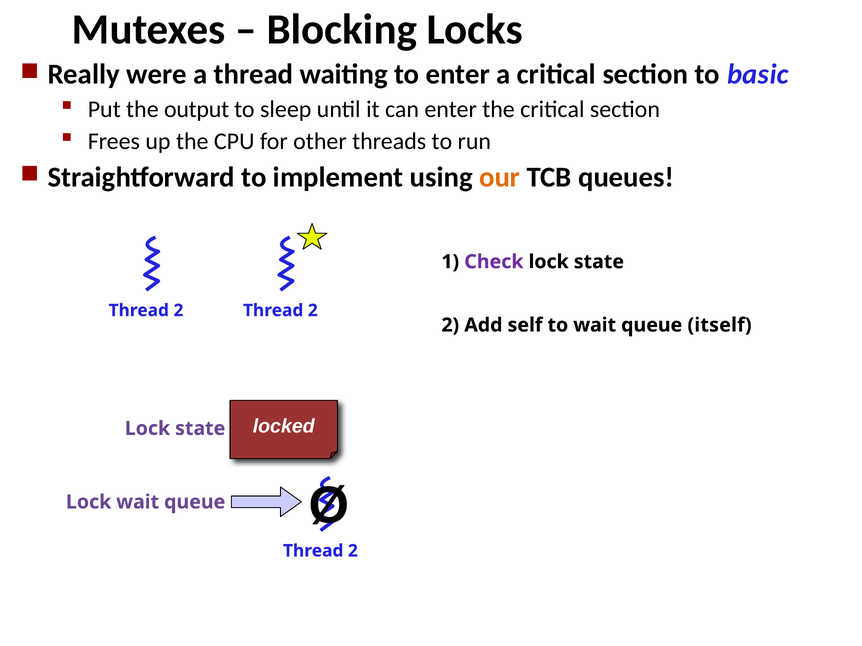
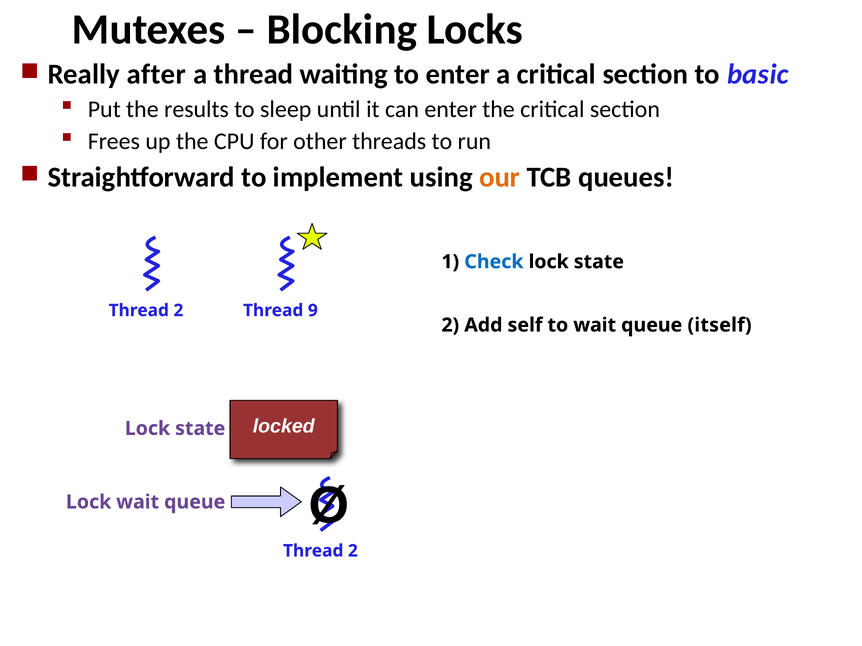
were: were -> after (156, 75)
output: output -> results (196, 109)
Check colour: purple -> blue (494, 262)
2: 2 -> 9 (313, 311)
